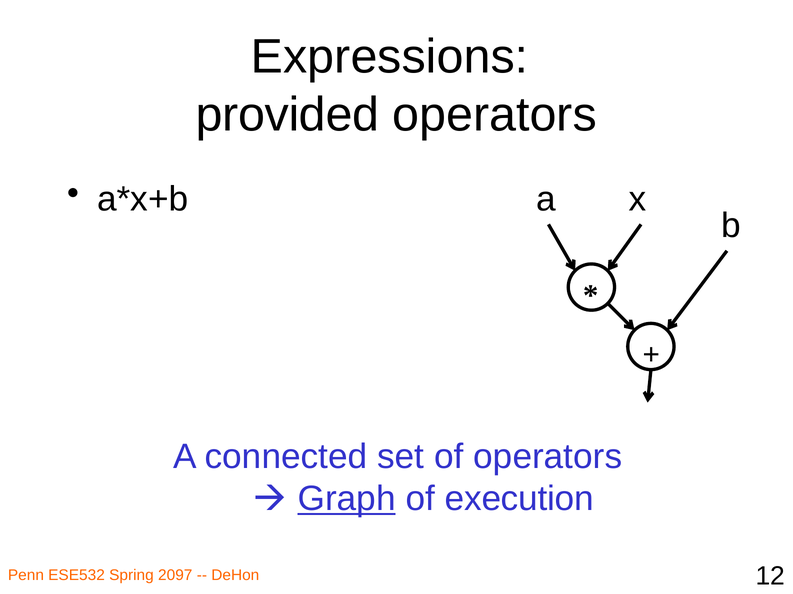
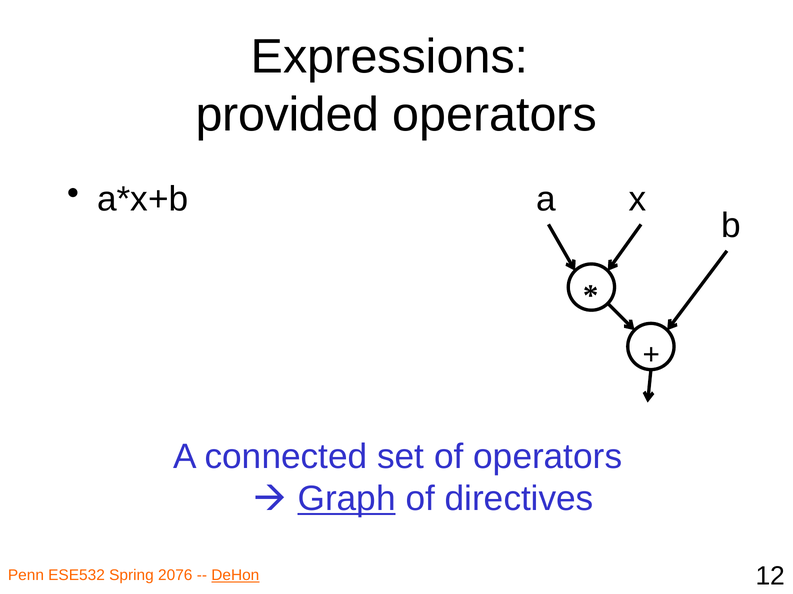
execution: execution -> directives (519, 499)
2097: 2097 -> 2076 (175, 576)
DeHon underline: none -> present (235, 576)
